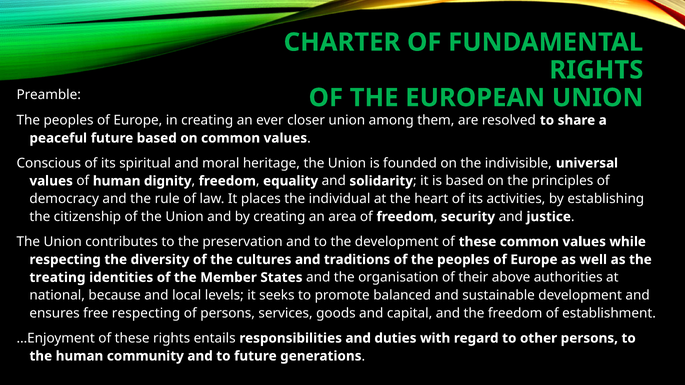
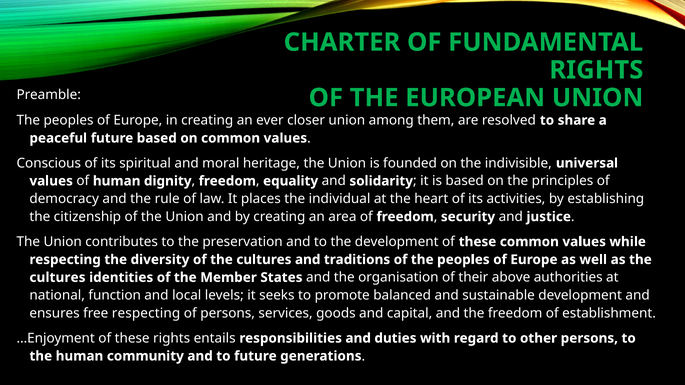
treating: treating -> cultures (57, 278)
because: because -> function (115, 296)
